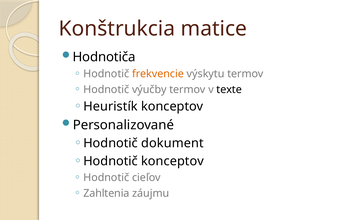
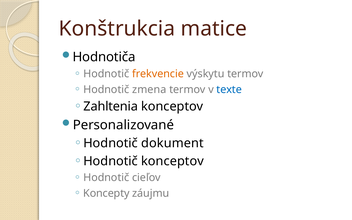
výučby: výučby -> zmena (149, 90)
texte colour: black -> blue (229, 90)
Heuristík: Heuristík -> Zahltenia (111, 106)
Zahltenia: Zahltenia -> Koncepty (106, 193)
